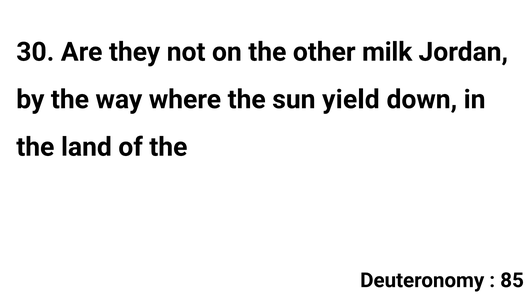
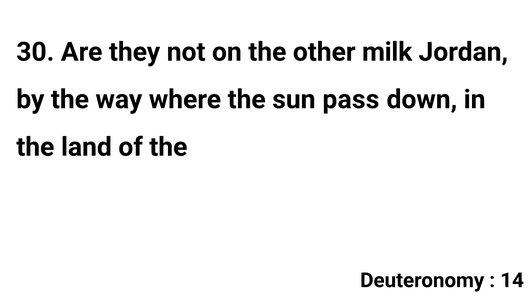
yield: yield -> pass (351, 100)
85: 85 -> 14 (512, 281)
